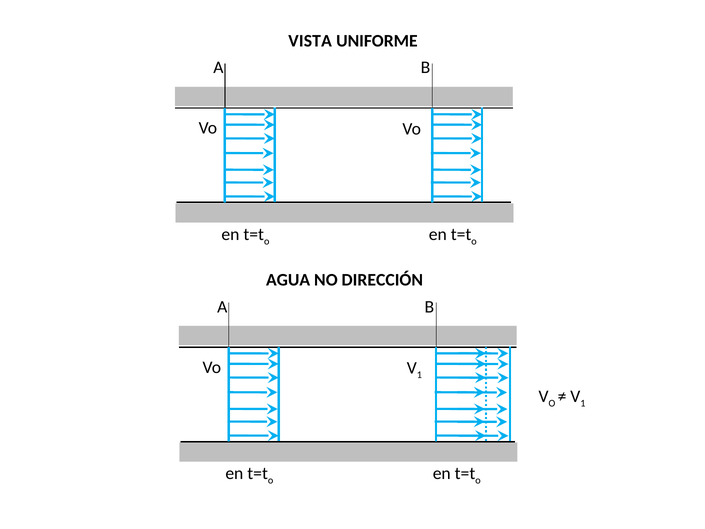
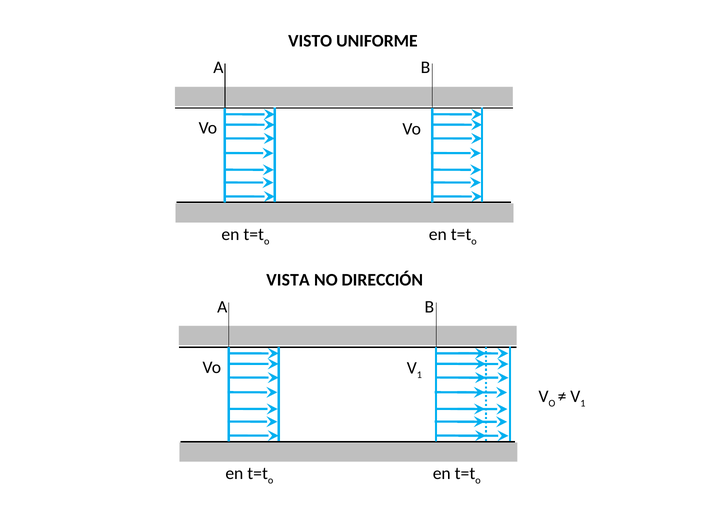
VISTA: VISTA -> VISTO (310, 41)
AGUA: AGUA -> VISTA (288, 280)
